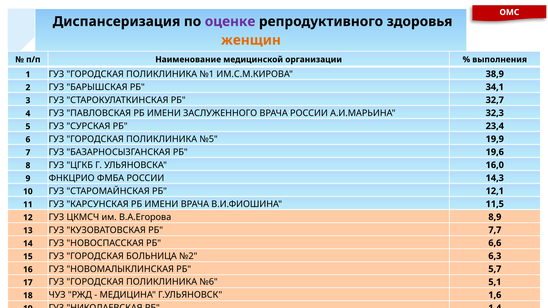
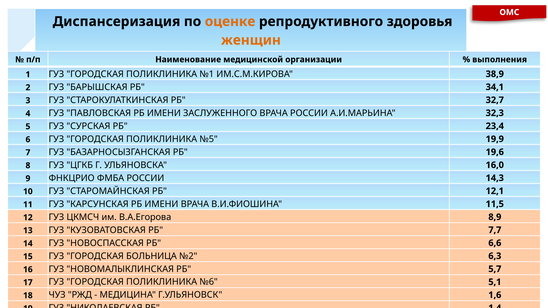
оценке colour: purple -> orange (230, 22)
